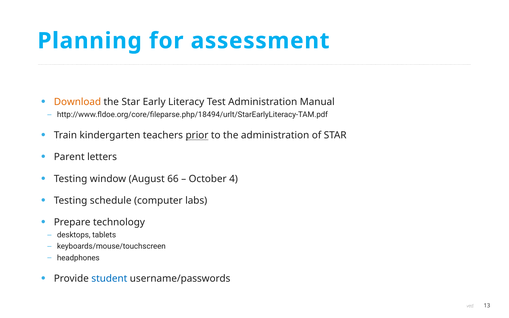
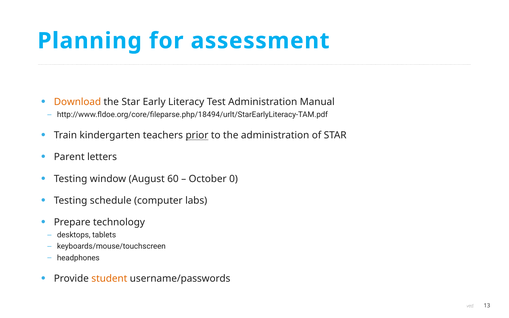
66: 66 -> 60 (173, 179)
4: 4 -> 0 (233, 179)
student colour: blue -> orange (109, 279)
